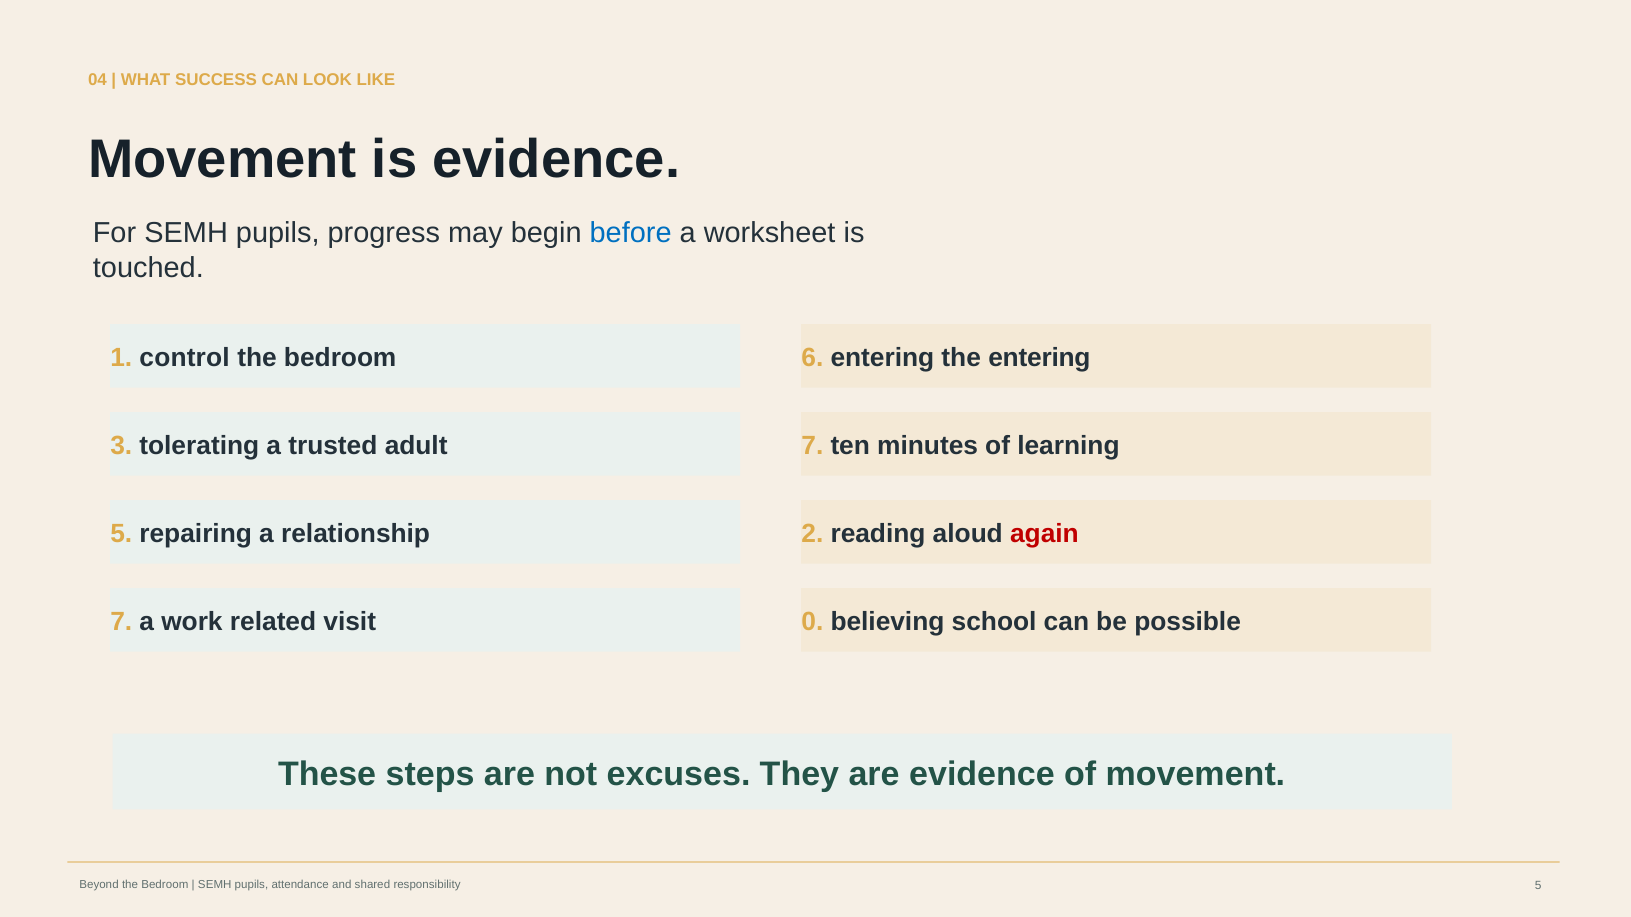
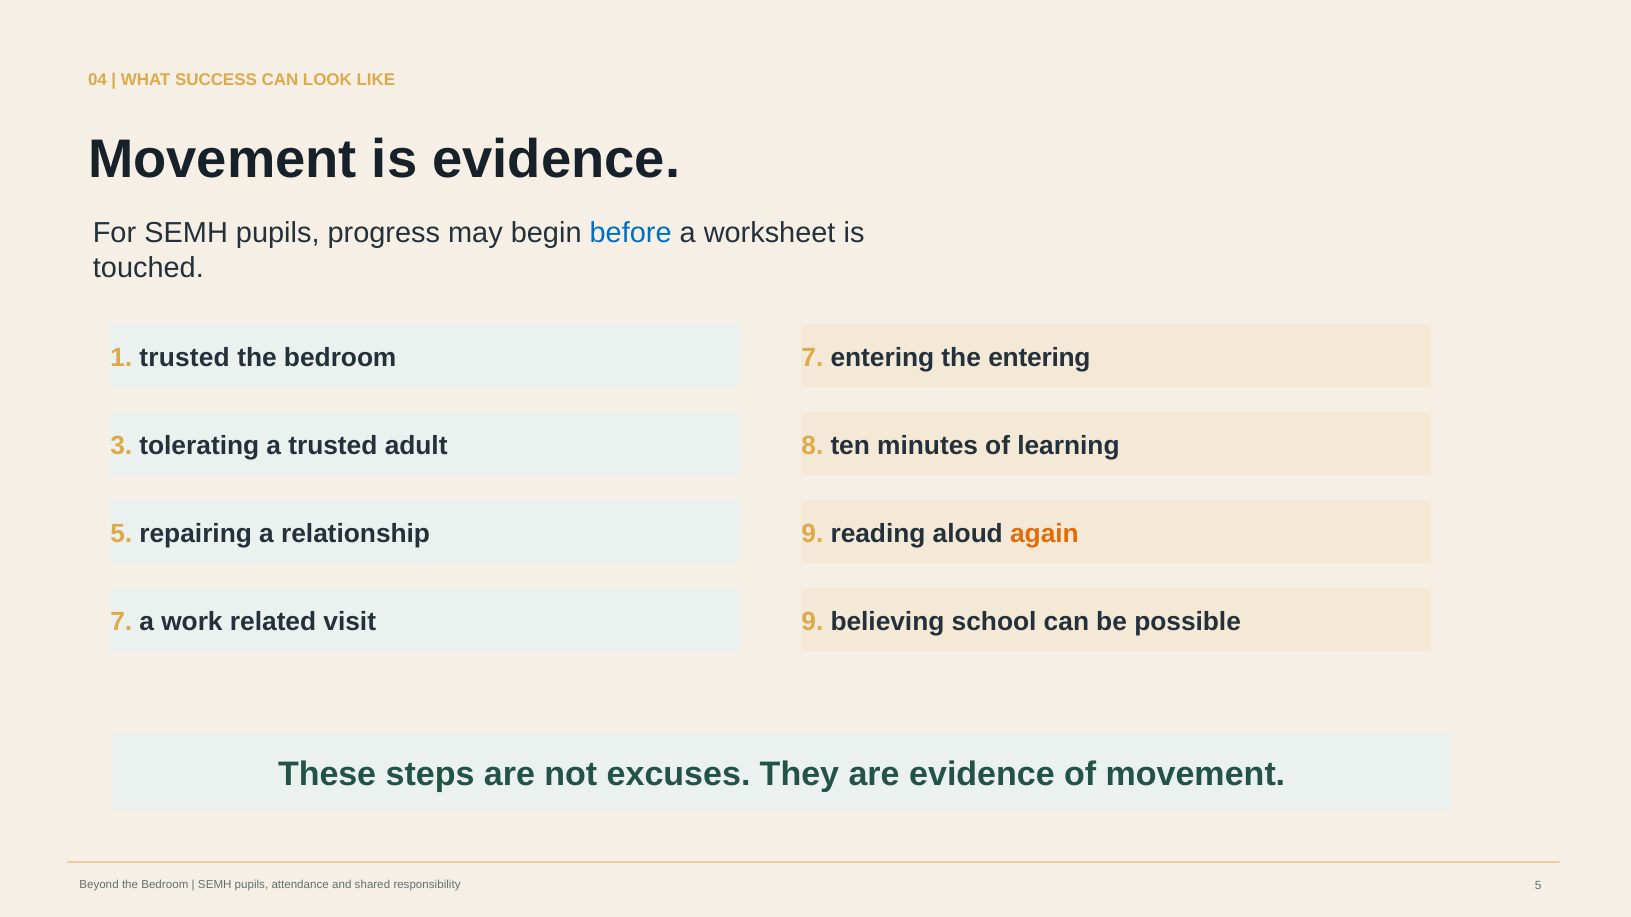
1 control: control -> trusted (185, 358)
bedroom 6: 6 -> 7 (812, 358)
adult 7: 7 -> 8 (812, 446)
relationship 2: 2 -> 9 (812, 534)
again colour: red -> orange (1044, 534)
visit 0: 0 -> 9 (812, 622)
